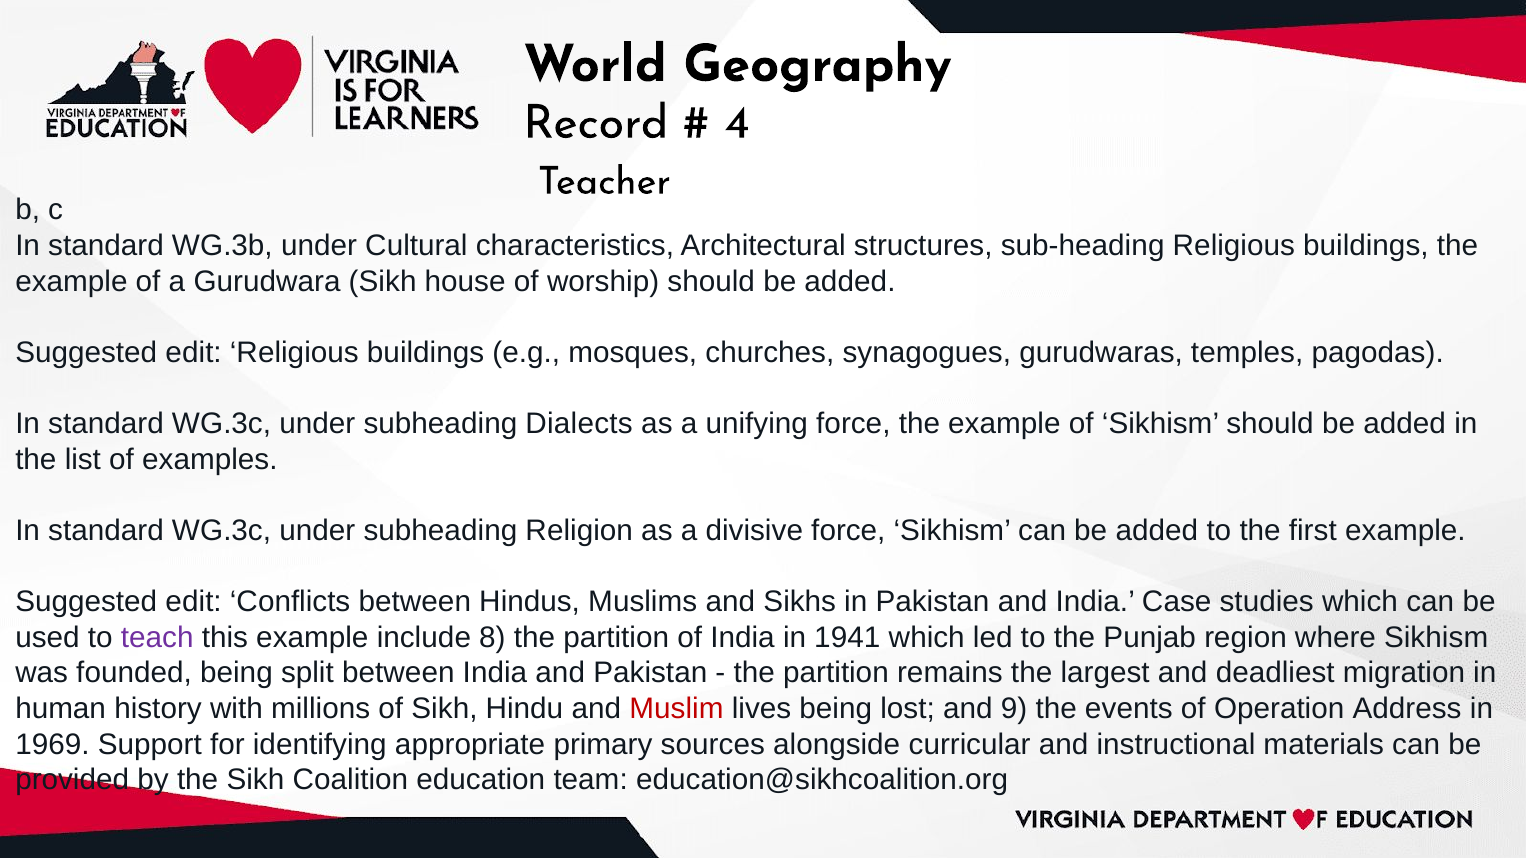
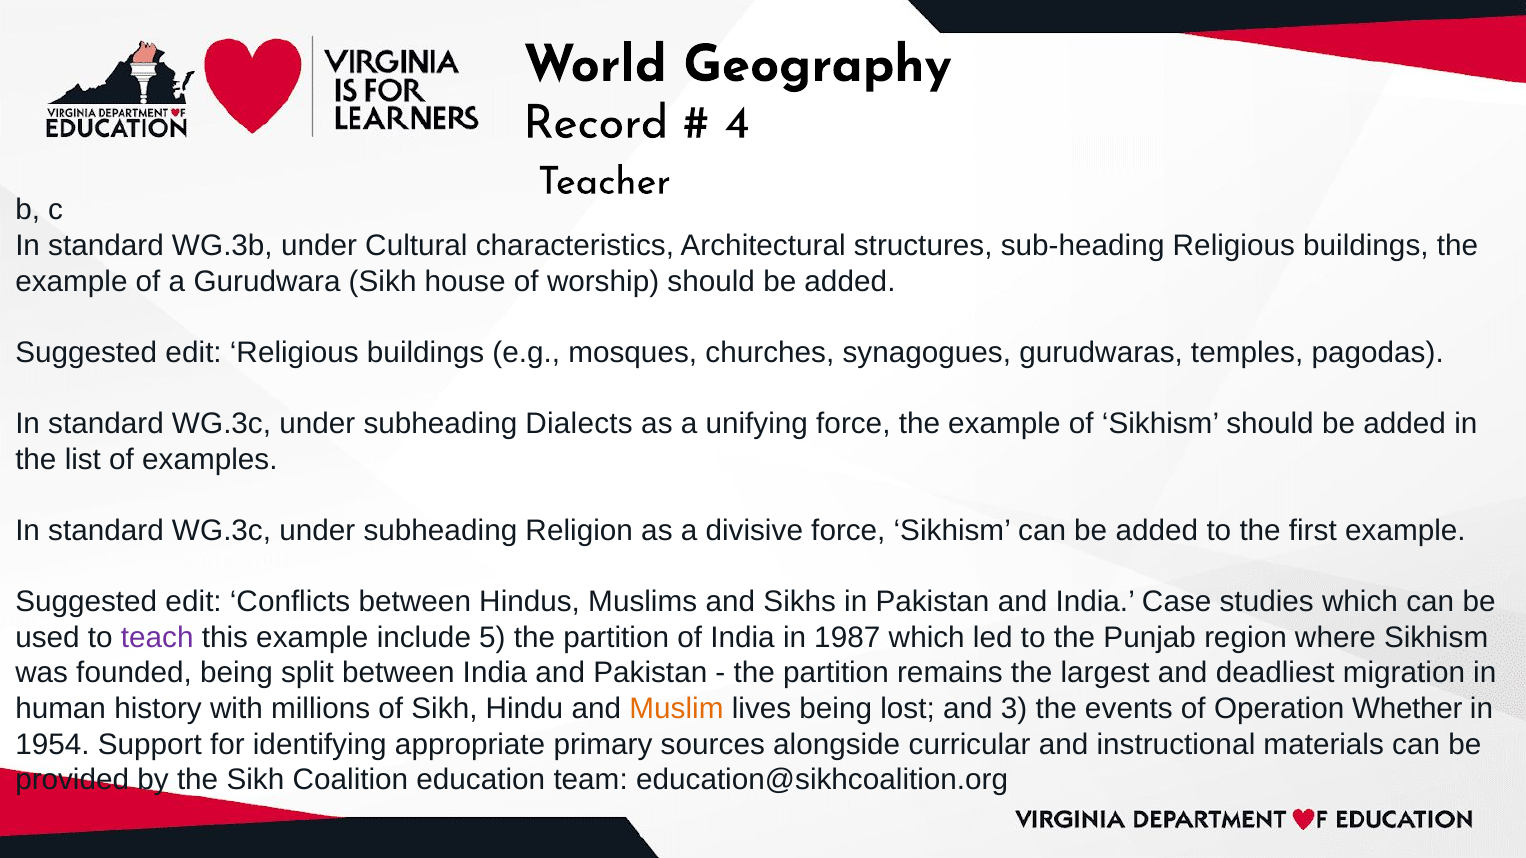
8: 8 -> 5 (492, 638)
1941: 1941 -> 1987 (847, 638)
Muslim colour: red -> orange (676, 709)
9: 9 -> 3 (1014, 709)
Address: Address -> Whether (1407, 709)
1969: 1969 -> 1954 (52, 745)
